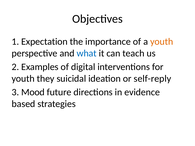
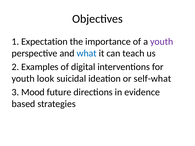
youth colour: orange -> purple (162, 42)
they: they -> look (46, 79)
self-reply: self-reply -> self-what (152, 79)
